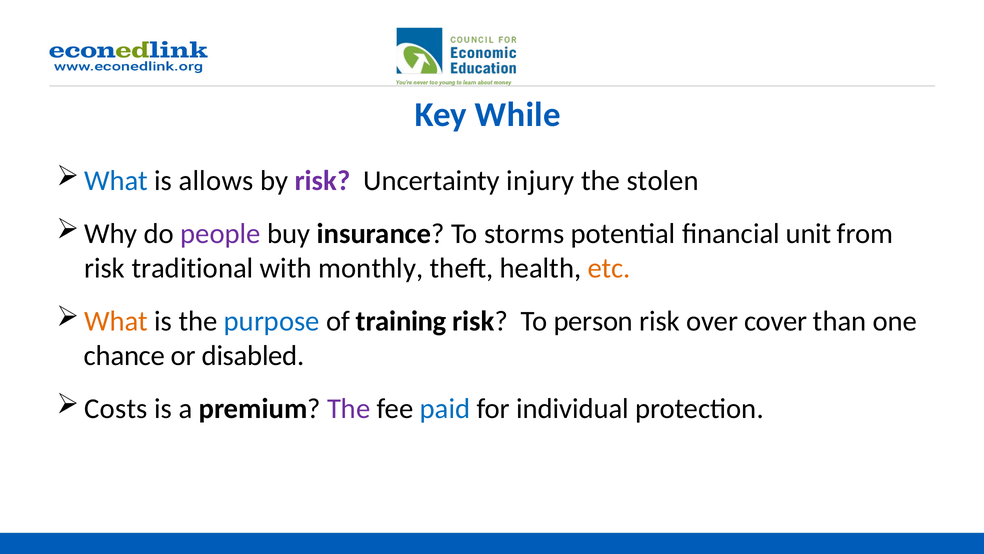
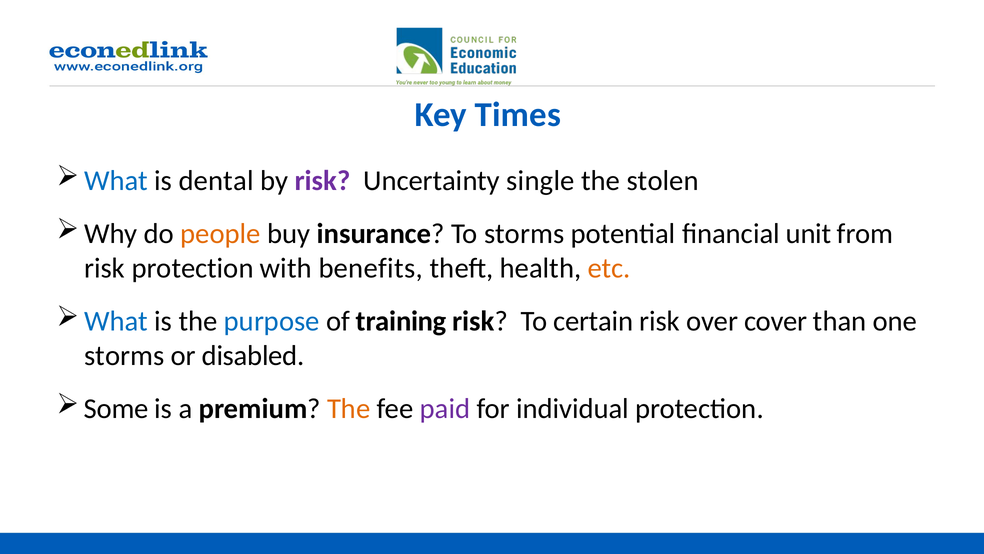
While: While -> Times (518, 115)
allows: allows -> dental (216, 181)
injury: injury -> single (540, 181)
people colour: purple -> orange (220, 234)
risk traditional: traditional -> protection (193, 268)
monthly: monthly -> benefits (371, 268)
What colour: orange -> blue (116, 321)
person: person -> certain (593, 321)
chance: chance -> storms (124, 355)
Costs: Costs -> Some (116, 408)
The colour: purple -> orange (349, 408)
paid colour: blue -> purple (445, 408)
